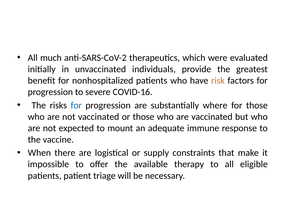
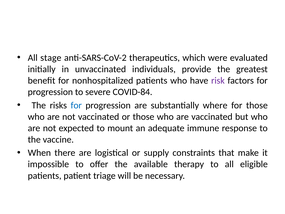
much: much -> stage (51, 58)
risk colour: orange -> purple (218, 80)
COVID-16: COVID-16 -> COVID-84 (133, 92)
